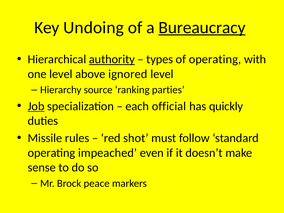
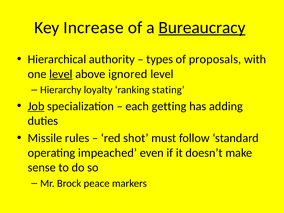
Undoing: Undoing -> Increase (94, 27)
authority underline: present -> none (112, 59)
of operating: operating -> proposals (215, 59)
level underline: none -> present (61, 74)
source: source -> loyalty (98, 90)
parties: parties -> stating (168, 90)
official: official -> getting (169, 106)
quickly: quickly -> adding (226, 106)
